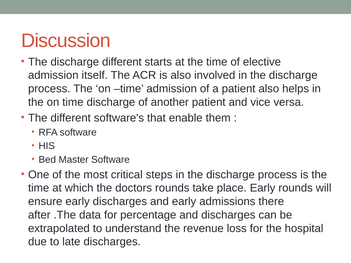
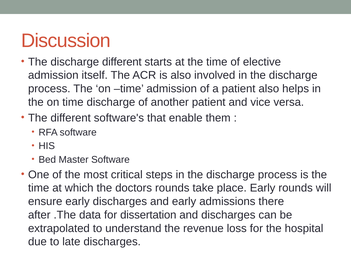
percentage: percentage -> dissertation (148, 215)
